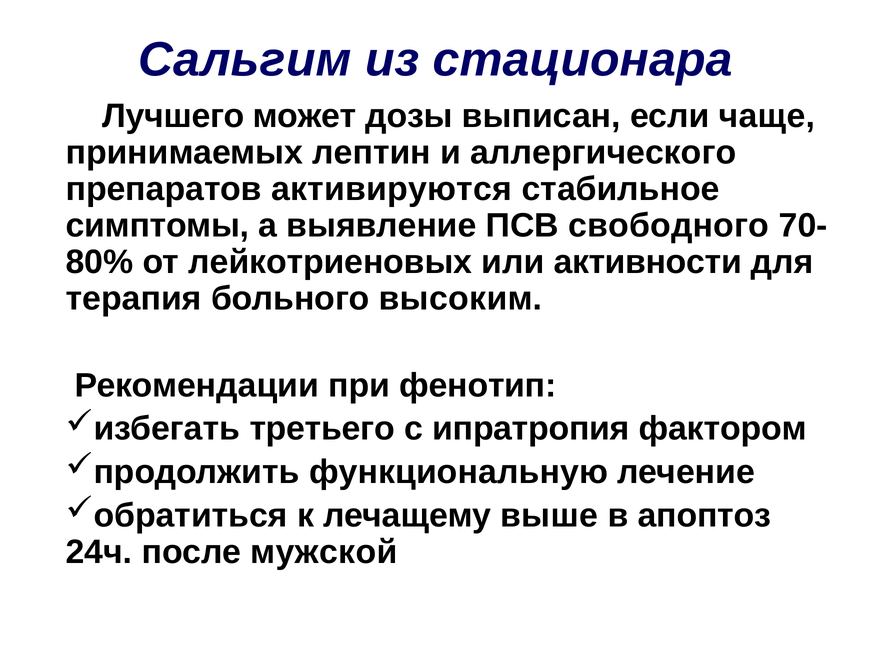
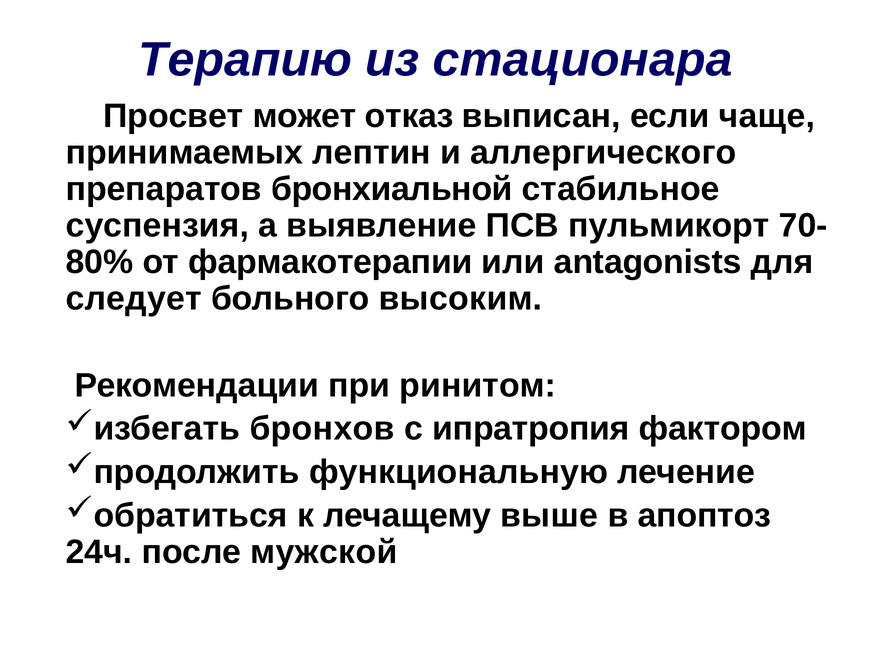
Сальгим: Сальгим -> Терапию (245, 60)
Лучшего: Лучшего -> Просвет (173, 116)
дозы: дозы -> отказ (409, 116)
активируются: активируются -> бронхиальной (392, 189)
симптомы: симптомы -> суспензия (157, 226)
свободного: свободного -> пульмикорт (669, 226)
лейкотриеновых: лейкотриеновых -> фармакотерапии (330, 262)
активности: активности -> antagonists (648, 262)
терапия: терапия -> следует (134, 299)
фенотип: фенотип -> ринитом (478, 386)
третьего: третьего -> бронхов (322, 429)
